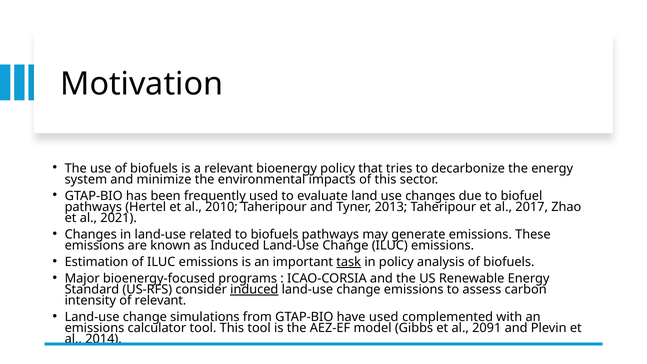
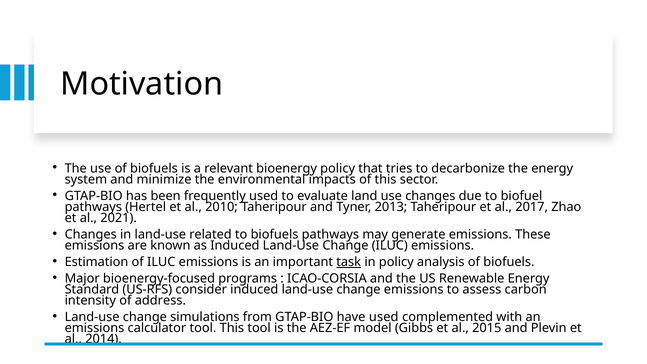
induced underline: present -> none (254, 289)
of relevant: relevant -> address (160, 300)
2091: 2091 -> 2015 (487, 328)
